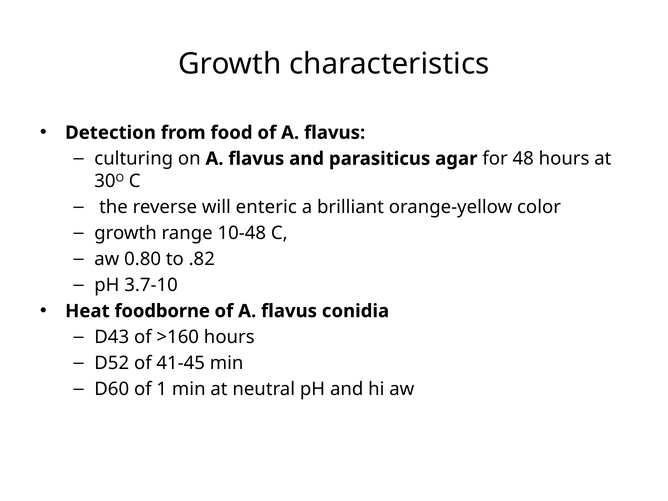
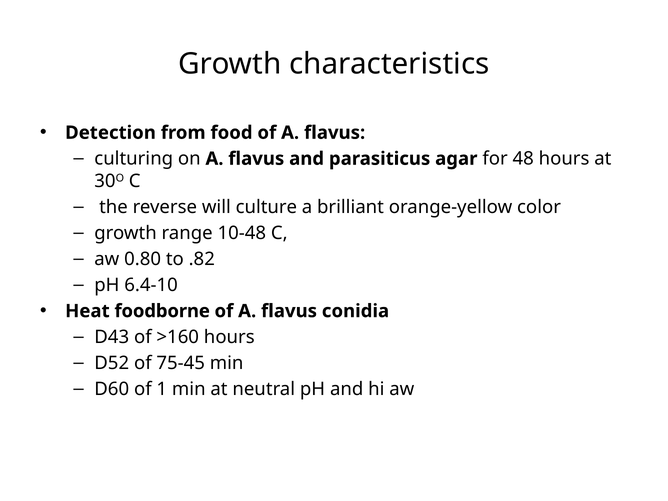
enteric: enteric -> culture (266, 207)
3.7-10: 3.7-10 -> 6.4-10 (151, 285)
41-45: 41-45 -> 75-45 (181, 363)
